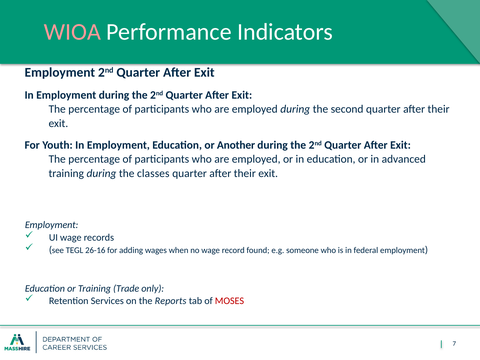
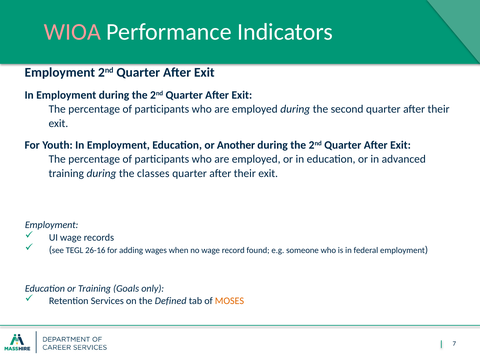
Trade: Trade -> Goals (126, 288)
Reports: Reports -> Defined (171, 301)
MOSES colour: red -> orange (229, 301)
